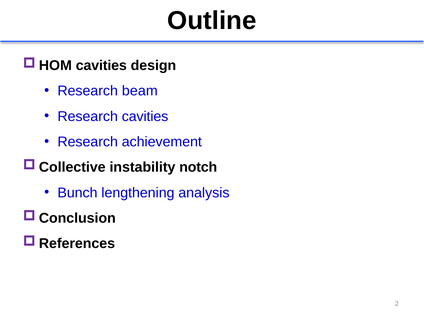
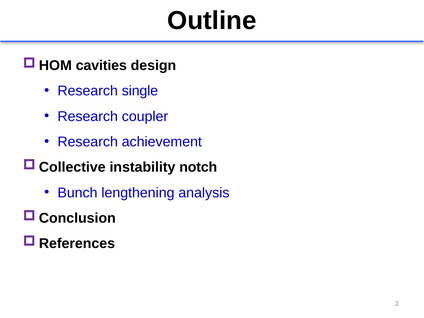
beam: beam -> single (140, 91)
Research cavities: cavities -> coupler (145, 116)
